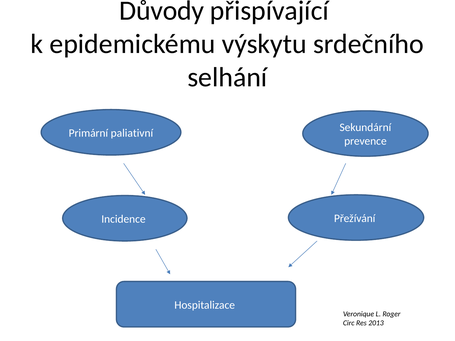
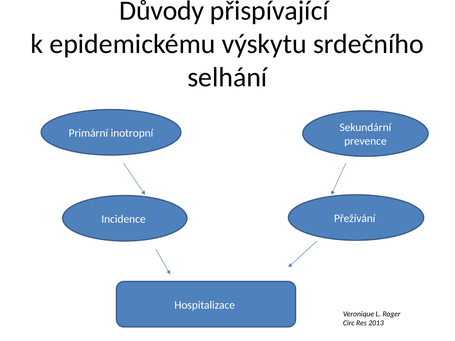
paliativní: paliativní -> inotropní (132, 133)
